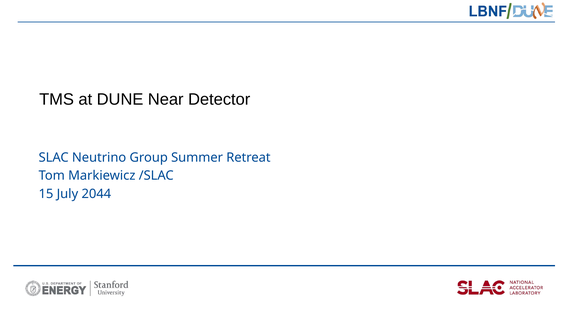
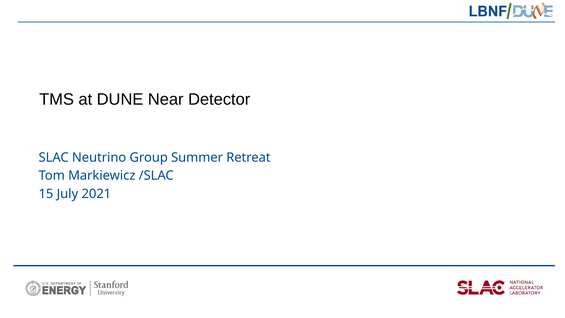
2044: 2044 -> 2021 (96, 194)
